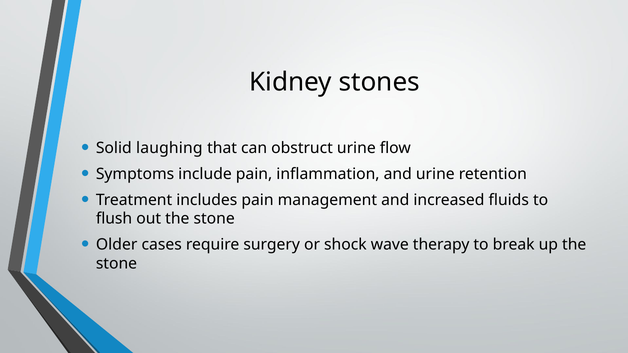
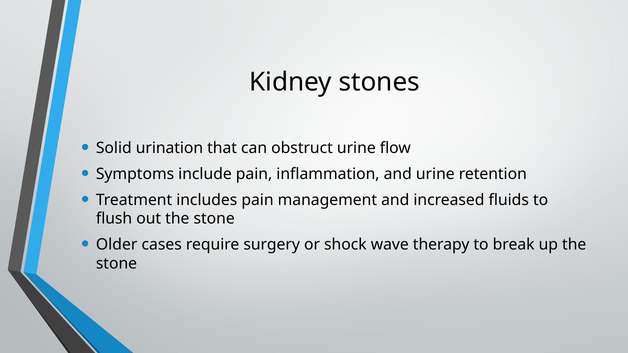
laughing: laughing -> urination (169, 148)
